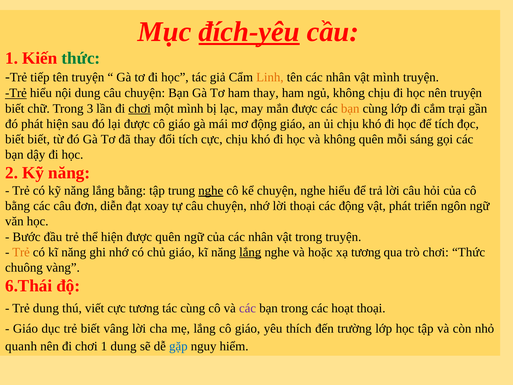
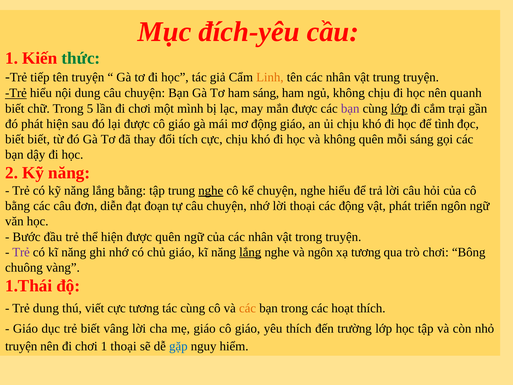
đích-yêu underline: present -> none (249, 32)
vật mình: mình -> trung (386, 77)
ham thay: thay -> sáng (266, 93)
nên truyện: truyện -> quanh (466, 93)
3: 3 -> 5 (90, 108)
chơi underline: present -> none (140, 108)
bạn colour: orange -> purple (350, 108)
lớp underline: none -> present (399, 108)
để tích: tích -> tình (444, 124)
xoay: xoay -> đoạn (157, 206)
Trẻ colour: orange -> purple (21, 252)
và hoặc: hoặc -> ngôn (320, 252)
chơi Thức: Thức -> Bông (469, 252)
6.Thái: 6.Thái -> 1.Thái (29, 286)
các colour: purple -> orange (248, 308)
hoạt thoại: thoại -> thích (371, 308)
mẹ lắng: lắng -> giáo (205, 328)
quanh: quanh -> truyện (21, 346)
1 dung: dung -> thoại (124, 346)
